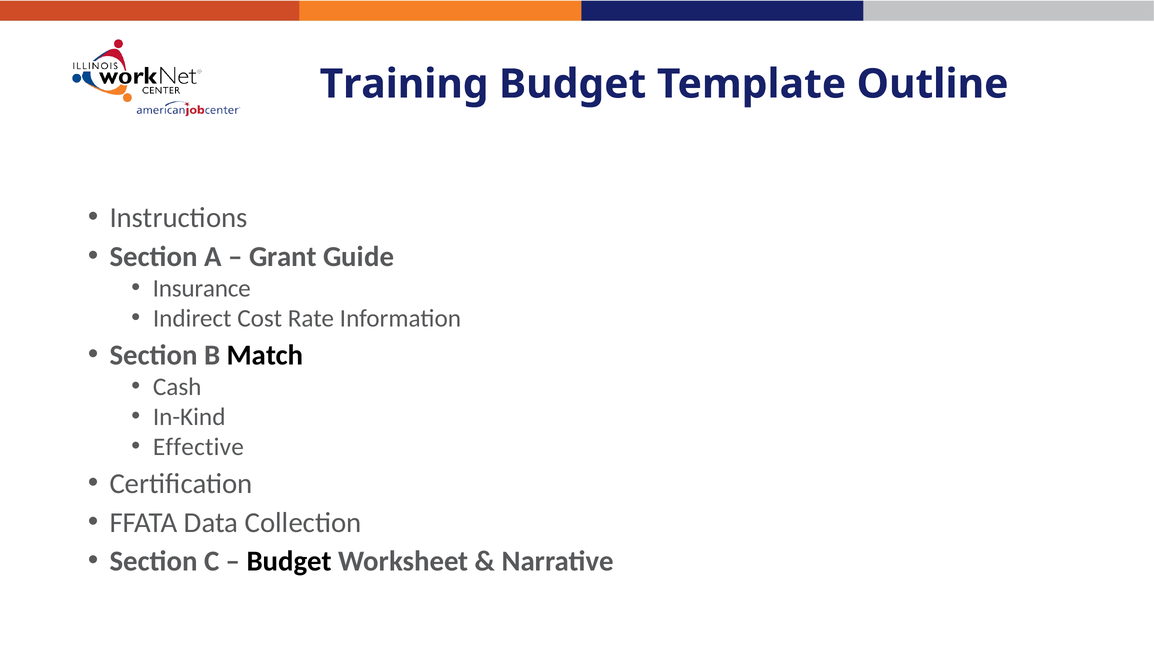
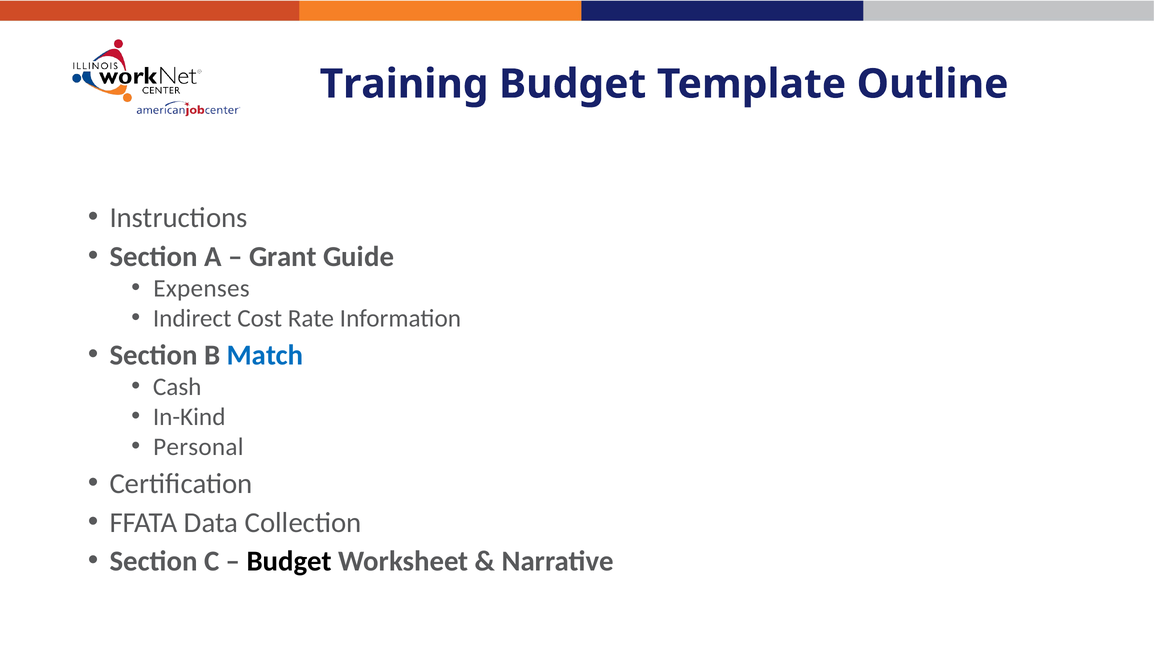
Insurance: Insurance -> Expenses (202, 288)
Match colour: black -> blue (265, 355)
Effective: Effective -> Personal (198, 447)
